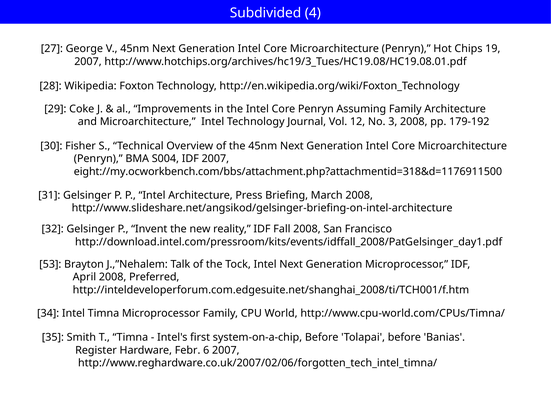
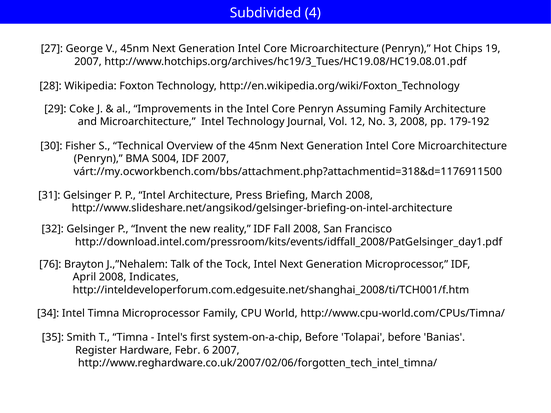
eight://my.ocworkbench.com/bbs/attachment.php?attachmentid=318&d=1176911500: eight://my.ocworkbench.com/bbs/attachment.php?attachmentid=318&d=1176911500 -> várt://my.ocworkbench.com/bbs/attachment.php?attachmentid=318&d=1176911500 (288, 172)
53: 53 -> 76 (50, 264)
Preferred: Preferred -> Indicates (154, 277)
